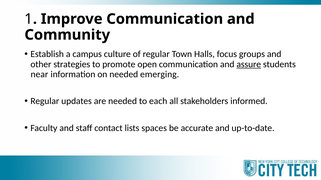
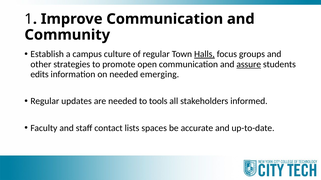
Halls underline: none -> present (204, 54)
near: near -> edits (40, 74)
each: each -> tools (158, 101)
